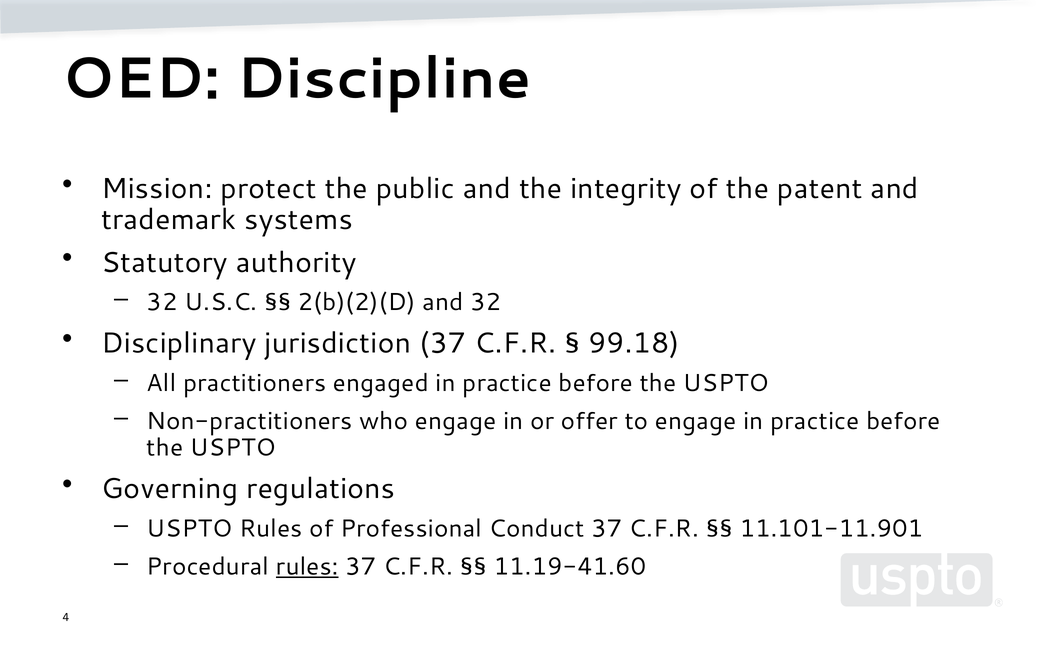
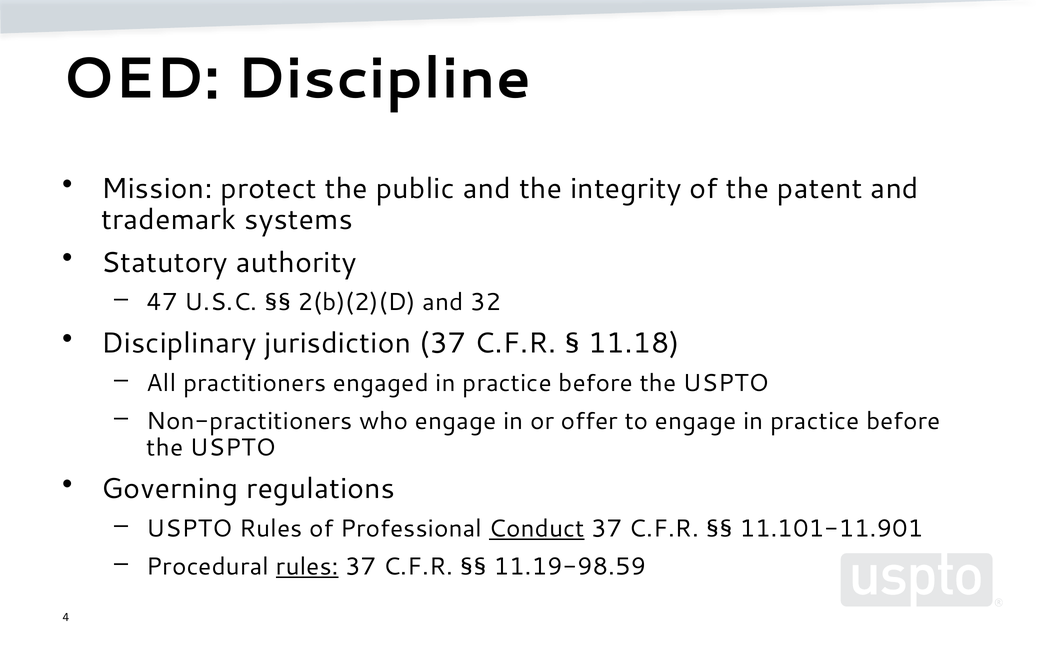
32: 32 -> 47 (162, 302)
99.18: 99.18 -> 11.18 (634, 343)
Conduct underline: none -> present (537, 529)
11.19-41.60: 11.19-41.60 -> 11.19-98.59 (570, 567)
